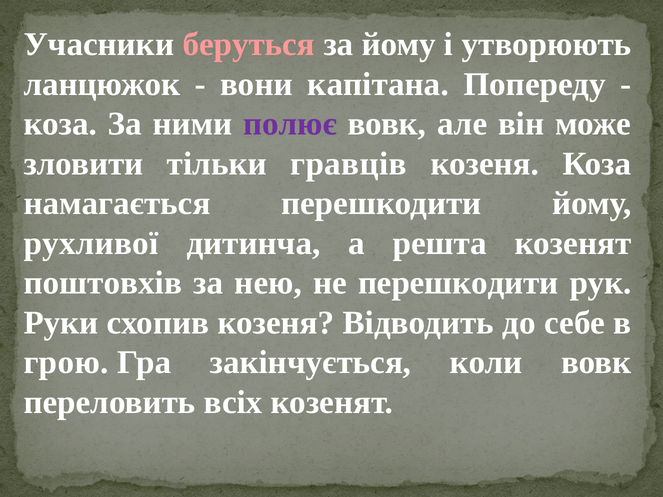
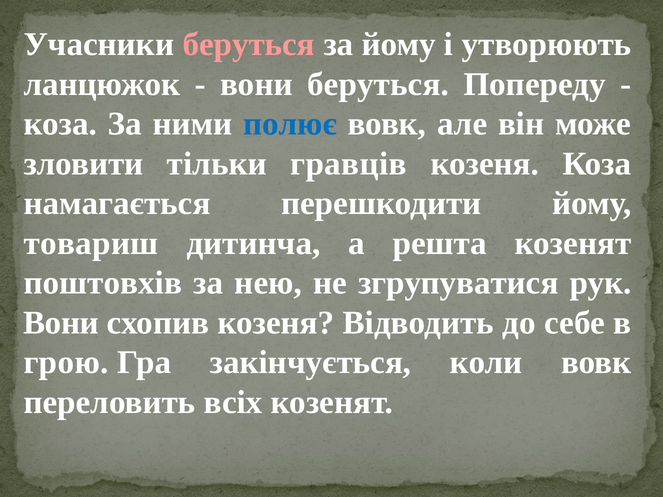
вони капітана: капітана -> беруться (378, 84)
полює colour: purple -> blue (290, 124)
рухливої: рухливої -> товариш (91, 243)
не перешкодити: перешкодити -> згрупуватися (458, 283)
Руки: Руки -> Вони (61, 323)
